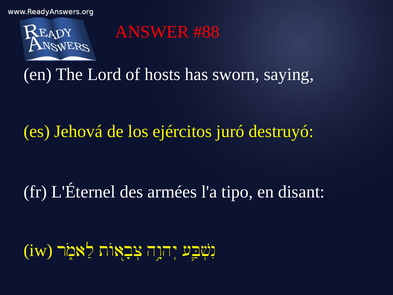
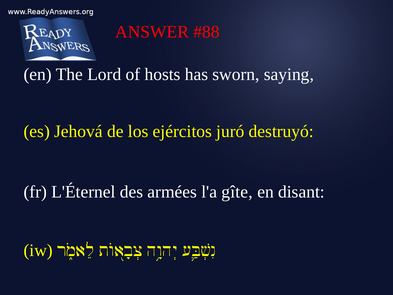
tipo: tipo -> gîte (237, 192)
